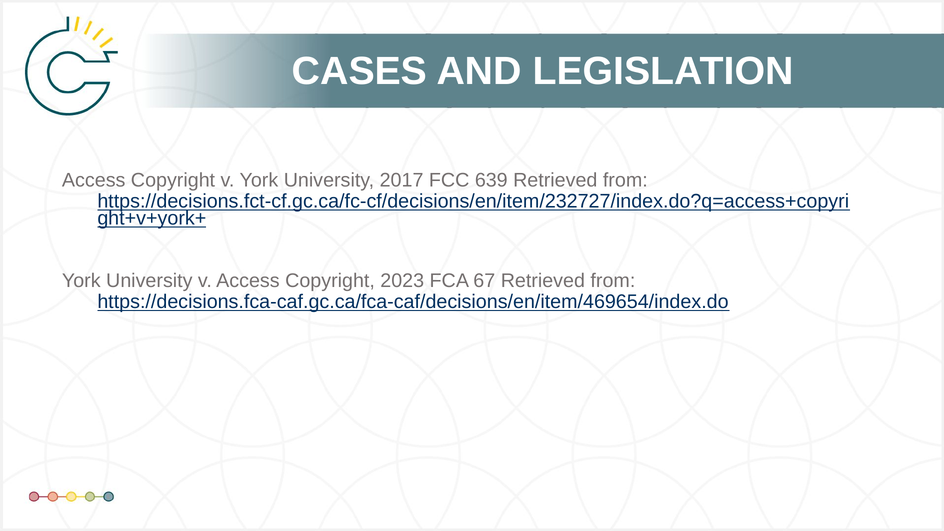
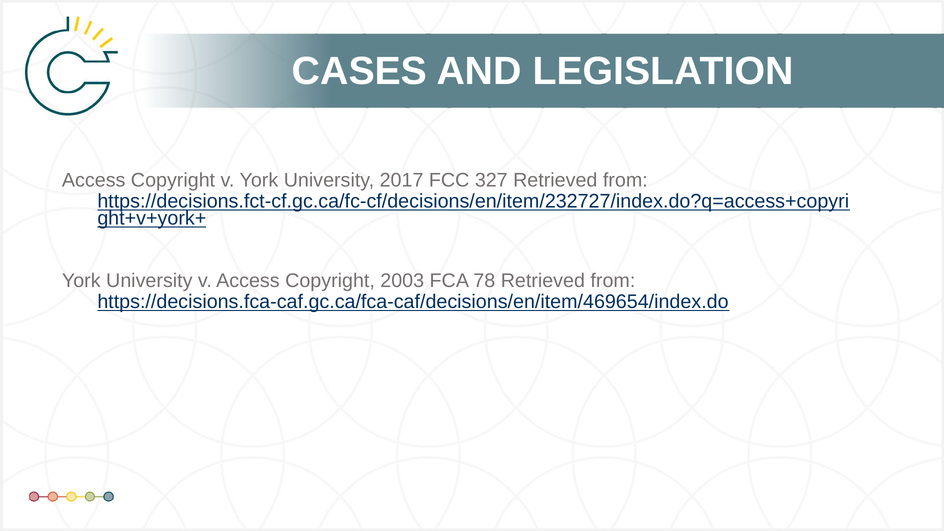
639: 639 -> 327 (491, 180)
2023: 2023 -> 2003 (402, 281)
67: 67 -> 78 (484, 281)
